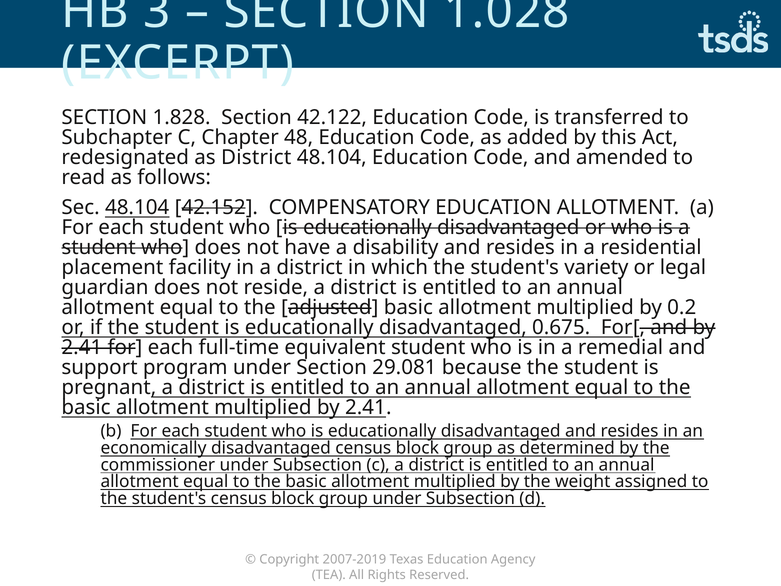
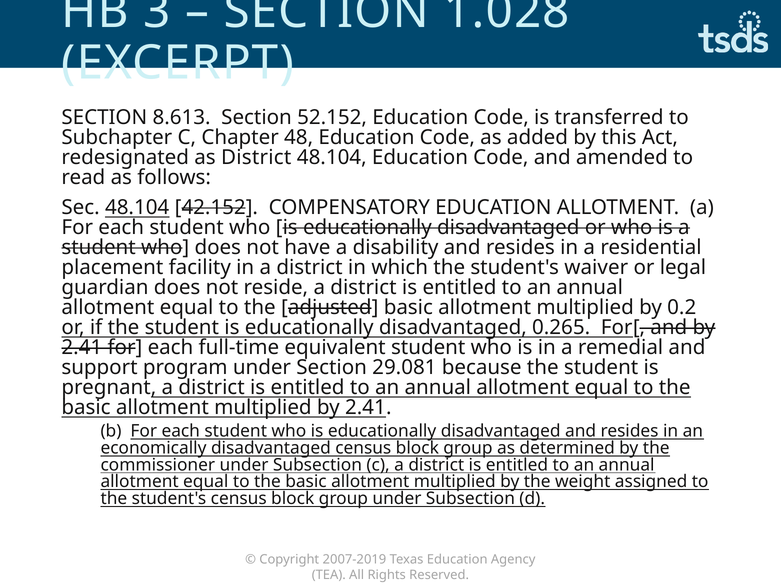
1.828: 1.828 -> 8.613 (182, 117)
42.122: 42.122 -> 52.152 (332, 117)
variety: variety -> waiver (596, 267)
0.675: 0.675 -> 0.265 (561, 327)
